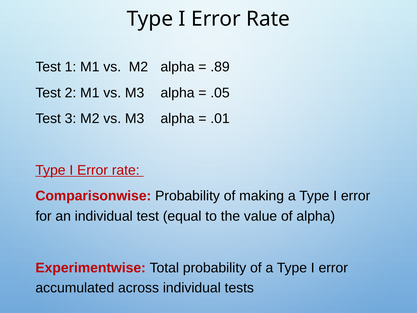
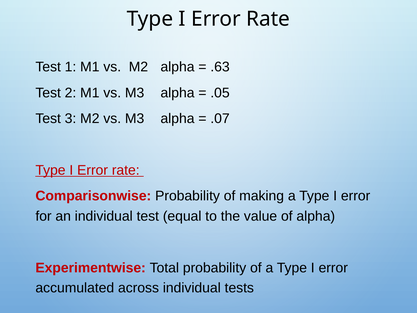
.89: .89 -> .63 (220, 67)
.01: .01 -> .07 (220, 118)
